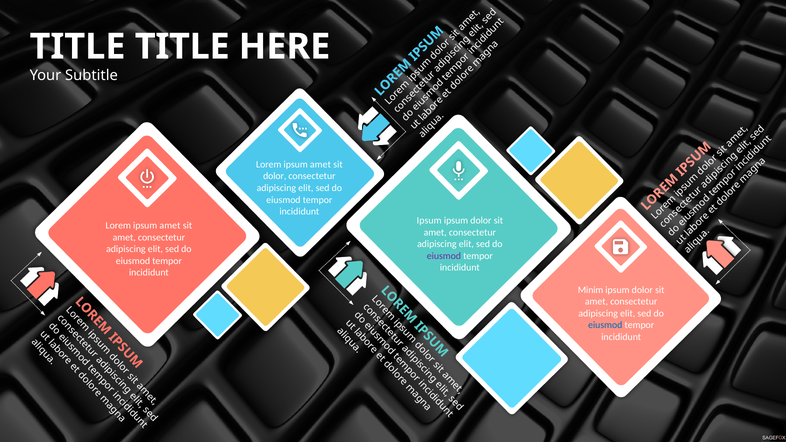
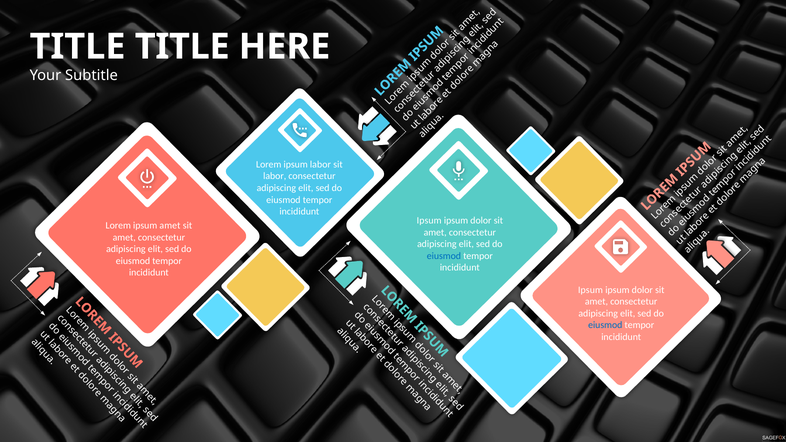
amet: amet -> labor (320, 164)
dolor: dolor -> labor (275, 176)
eiusmod colour: purple -> blue (444, 256)
Minim: Minim -> Ipsum (590, 290)
